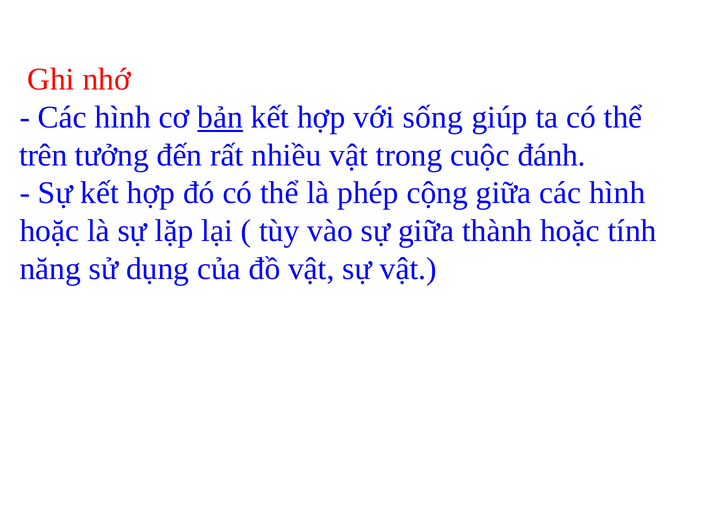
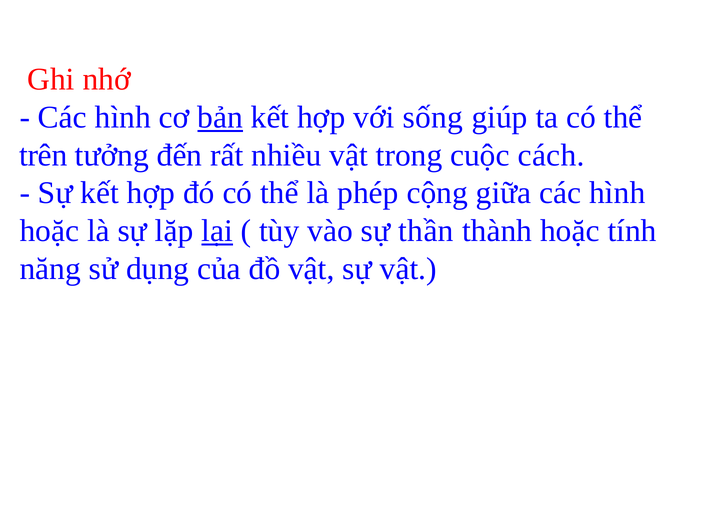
đánh: đánh -> cách (551, 155)
lại underline: none -> present (217, 231)
sự giữa: giữa -> thần (426, 231)
